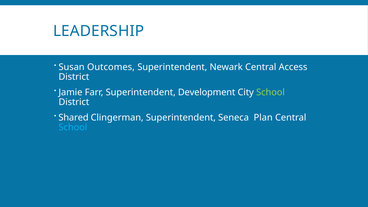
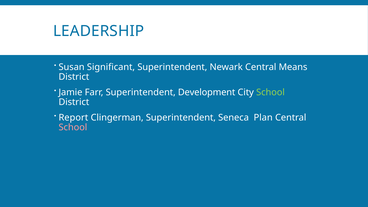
Outcomes: Outcomes -> Significant (111, 67)
Access: Access -> Means (293, 67)
Shared: Shared -> Report (73, 117)
School colour: light blue -> pink (73, 127)
